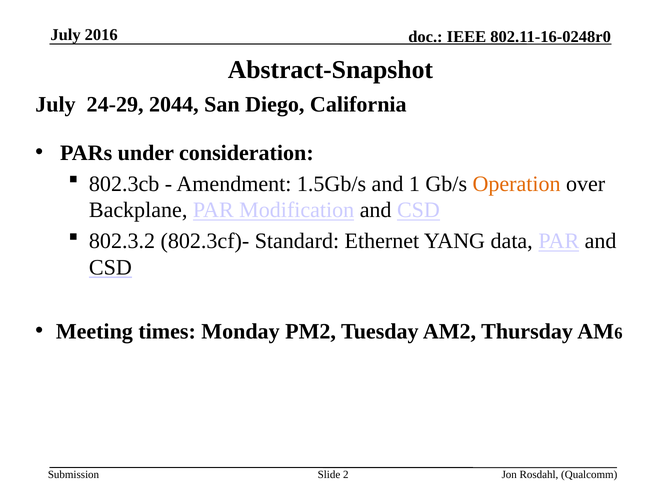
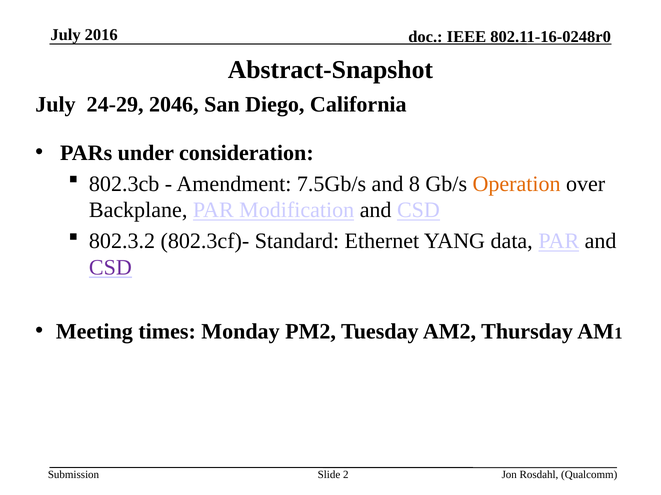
2044: 2044 -> 2046 (174, 105)
1.5Gb/s: 1.5Gb/s -> 7.5Gb/s (332, 184)
1: 1 -> 8 (414, 184)
CSD colour: black -> purple (110, 268)
6: 6 -> 1 (618, 334)
